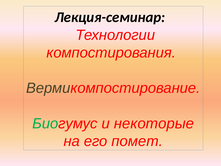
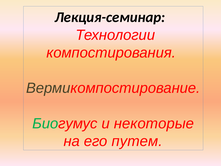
помет: помет -> путем (137, 141)
